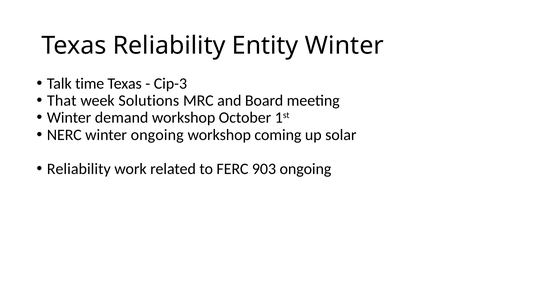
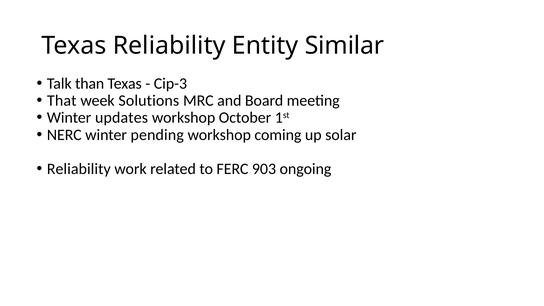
Entity Winter: Winter -> Similar (345, 46)
time: time -> than (90, 83)
demand: demand -> updates (122, 118)
winter ongoing: ongoing -> pending (157, 135)
